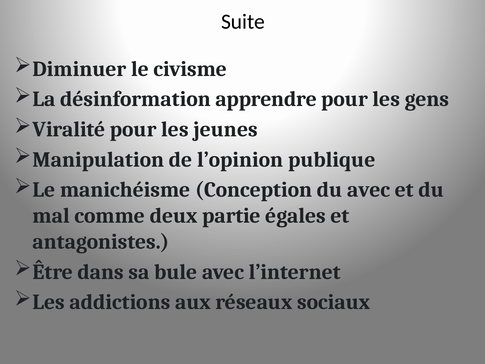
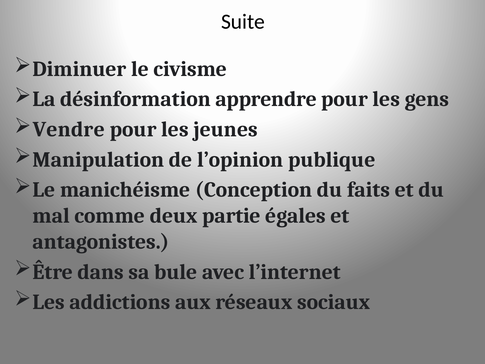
Viralité: Viralité -> Vendre (69, 129)
du avec: avec -> faits (369, 190)
